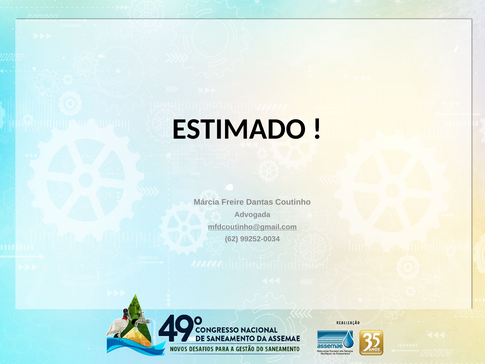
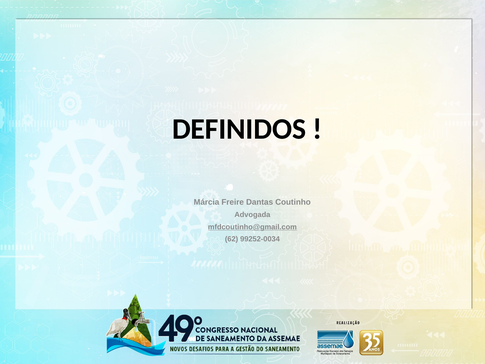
ESTIMADO: ESTIMADO -> DEFINIDOS (239, 129)
